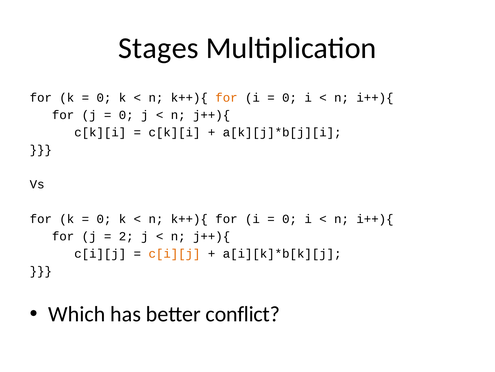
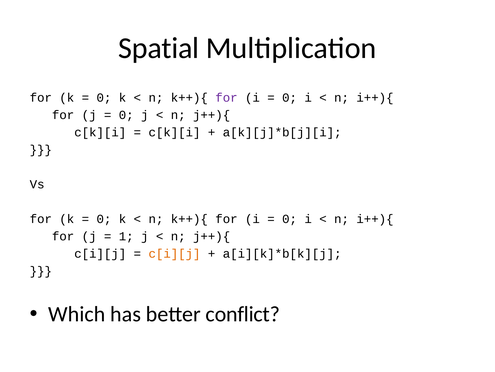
Stages: Stages -> Spatial (159, 48)
for colour: orange -> purple (226, 97)
2: 2 -> 1 (126, 236)
